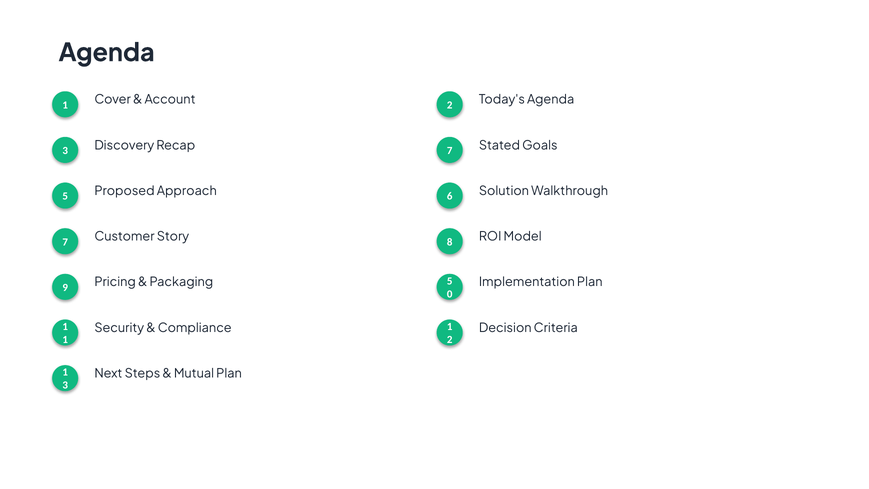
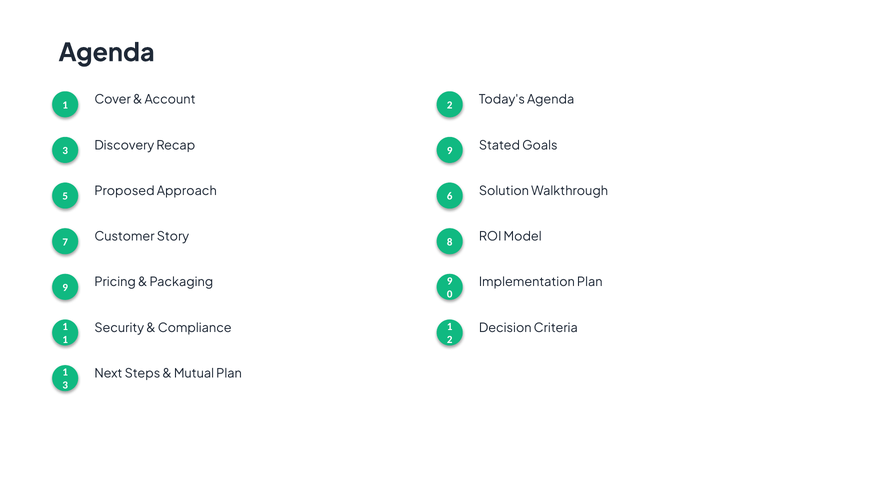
Recap 7: 7 -> 9 (450, 151)
Packaging 5: 5 -> 9 (450, 281)
